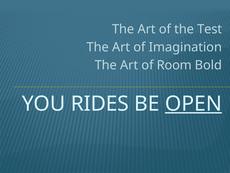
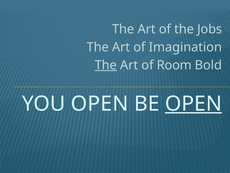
Test: Test -> Jobs (210, 29)
The underline: none -> present (106, 65)
YOU RIDES: RIDES -> OPEN (100, 103)
